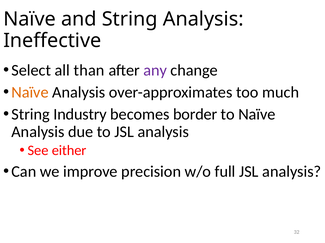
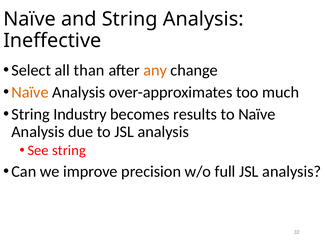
any colour: purple -> orange (155, 70)
border: border -> results (195, 115)
See either: either -> string (69, 151)
